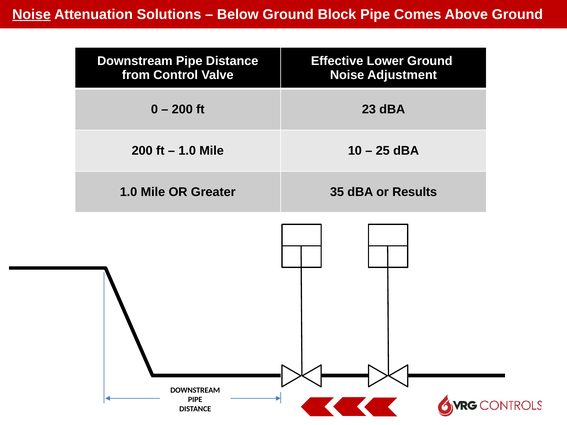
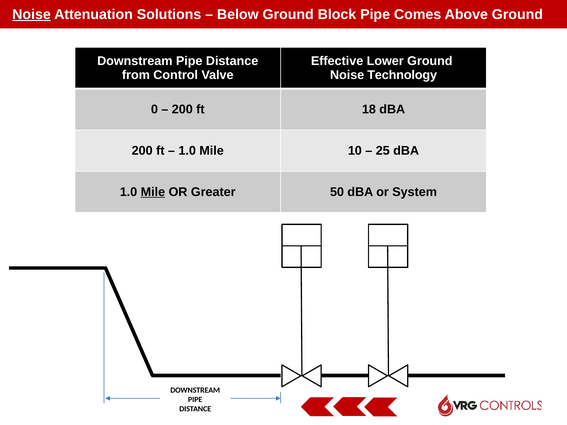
Adjustment: Adjustment -> Technology (402, 75)
23: 23 -> 18 (369, 109)
Mile underline: none -> present (153, 192)
35: 35 -> 50 (337, 192)
Results: Results -> System (415, 192)
